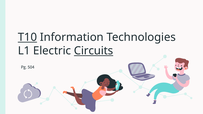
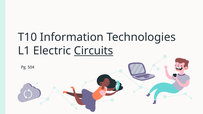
T10 underline: present -> none (27, 37)
